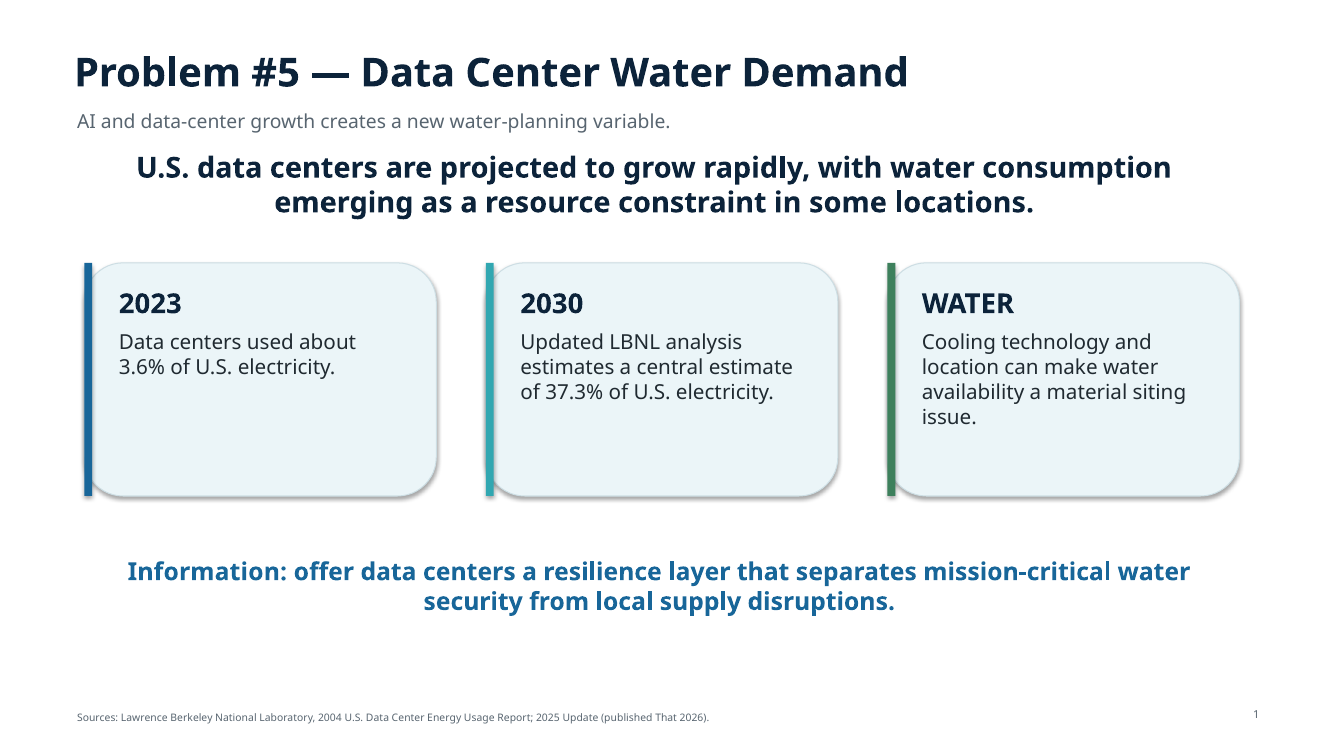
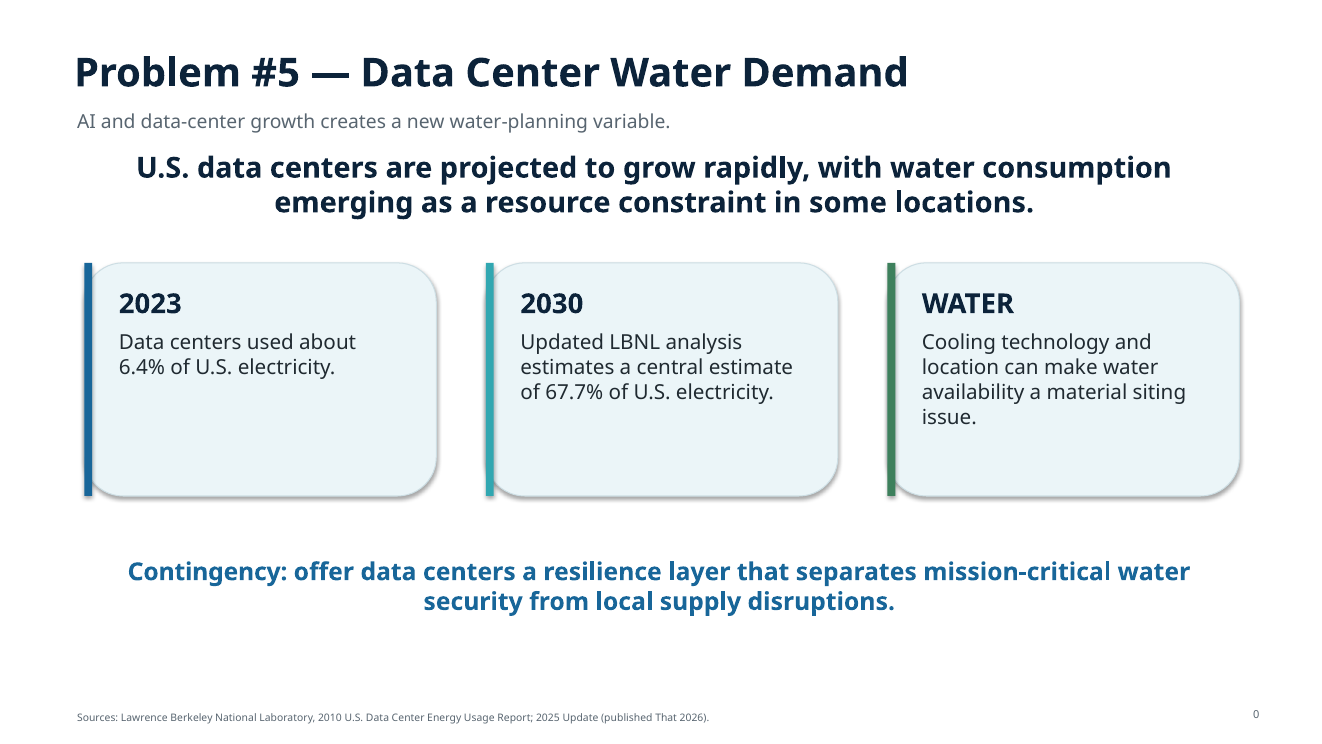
3.6%: 3.6% -> 6.4% (142, 368)
37.3%: 37.3% -> 67.7% (574, 393)
Information: Information -> Contingency (208, 572)
2004: 2004 -> 2010 (330, 718)
1: 1 -> 0 (1256, 714)
